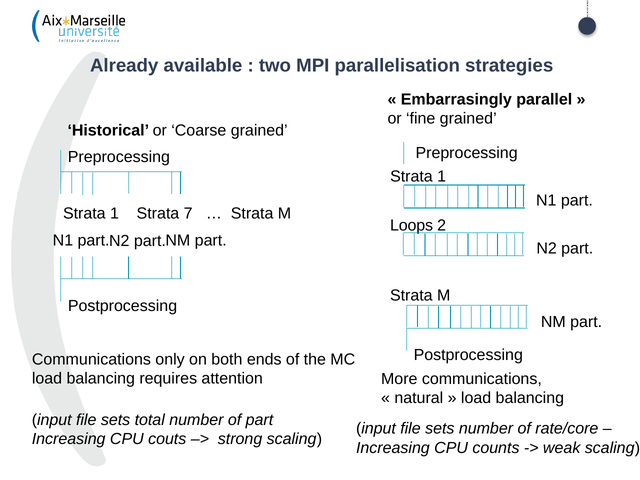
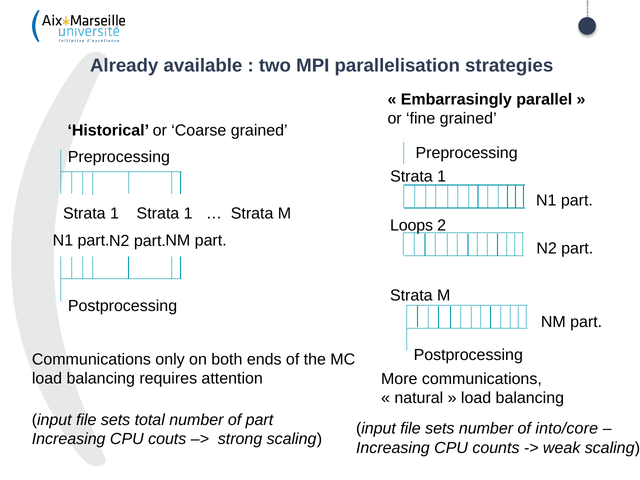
1 Strata 7: 7 -> 1 (188, 214)
rate/core: rate/core -> into/core (567, 429)
